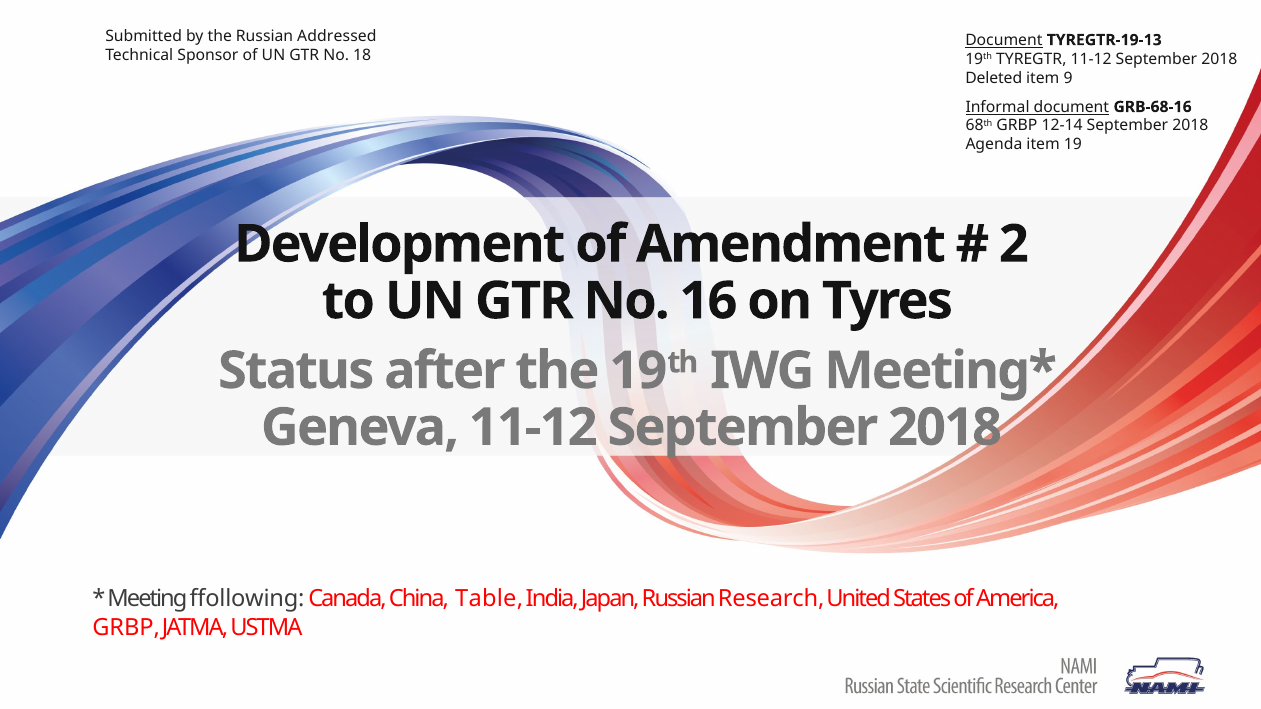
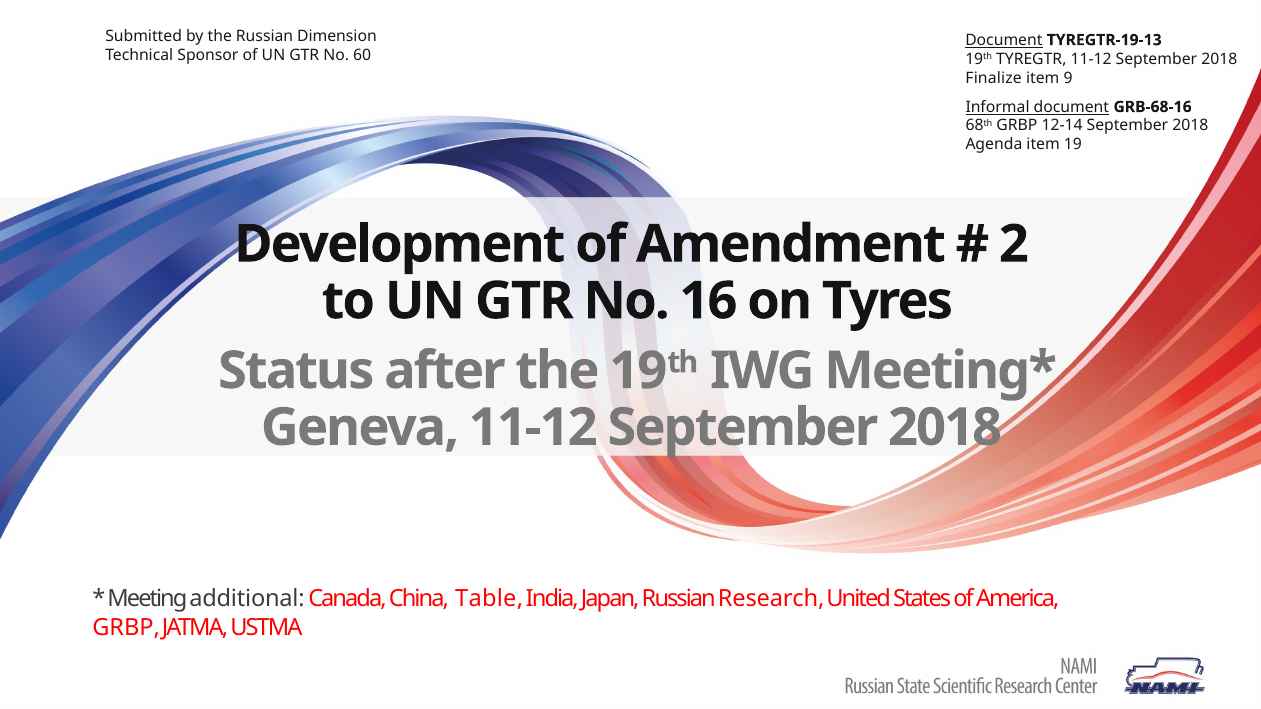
Addressed: Addressed -> Dimension (337, 36)
18: 18 -> 60 (362, 55)
Deleted: Deleted -> Finalize (994, 78)
ffollowing: ffollowing -> additional (247, 599)
